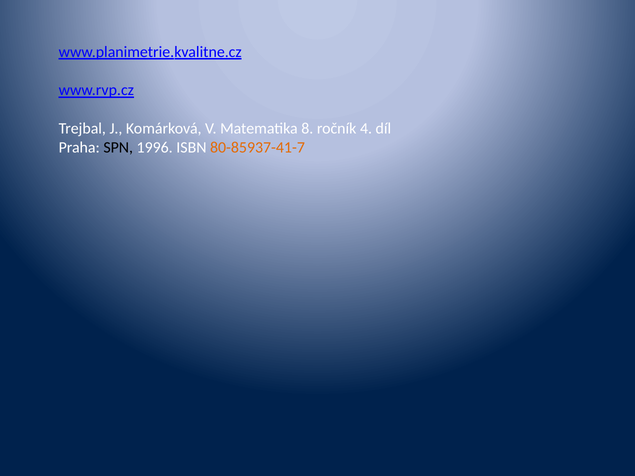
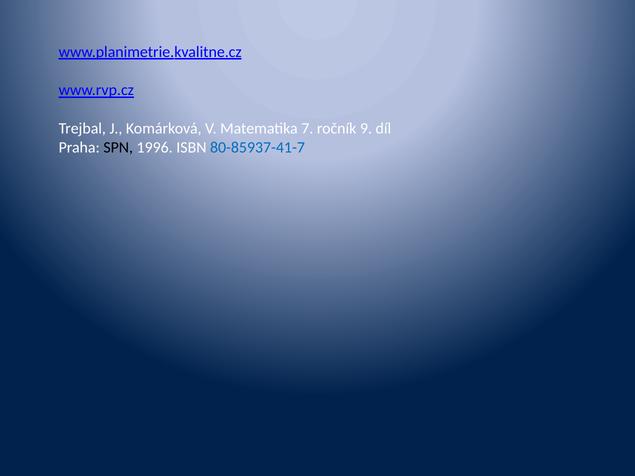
8: 8 -> 7 (307, 129)
4: 4 -> 9 (366, 129)
80-85937-41-7 colour: orange -> blue (257, 148)
